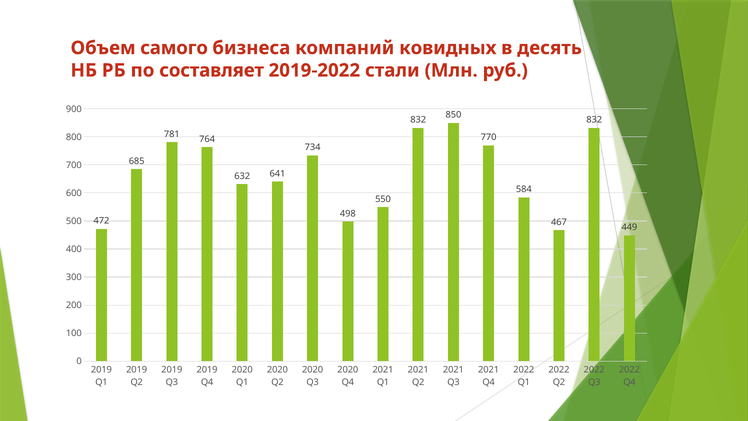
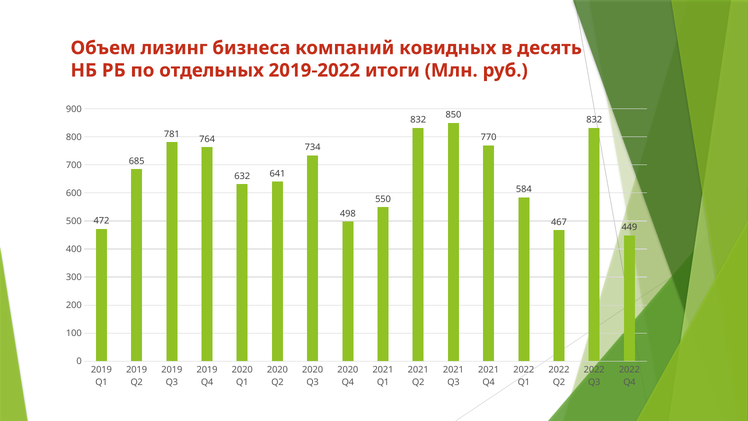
самого: самого -> лизинг (174, 48)
составляет: составляет -> отдельных (212, 70)
стали: стали -> итоги (392, 70)
